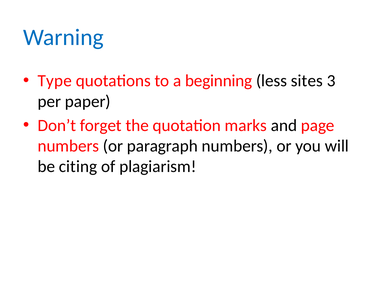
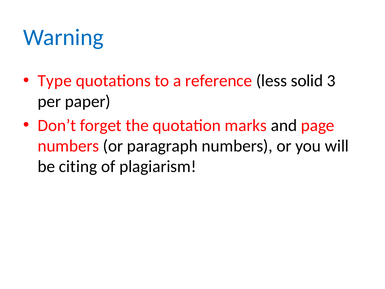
beginning: beginning -> reference (219, 81)
sites: sites -> solid (307, 81)
